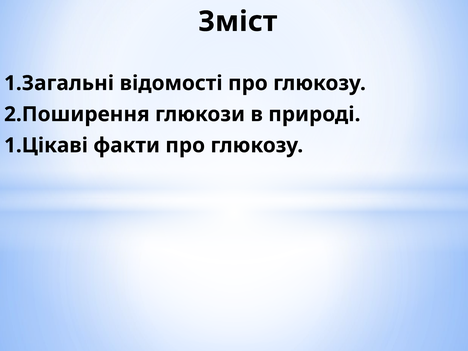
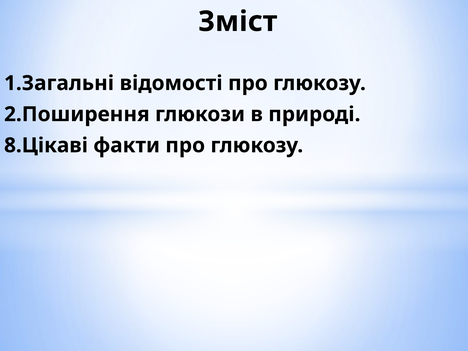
1.Цікаві: 1.Цікаві -> 8.Цікаві (46, 145)
